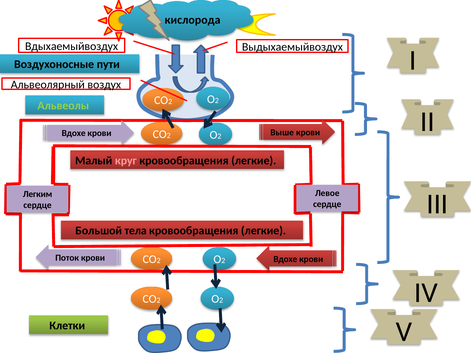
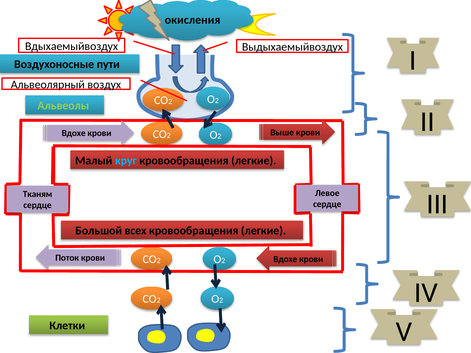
кислорода: кислорода -> окисления (193, 20)
круг colour: pink -> light blue (126, 161)
Легким: Легким -> Тканям (38, 194)
тела: тела -> всех (136, 231)
